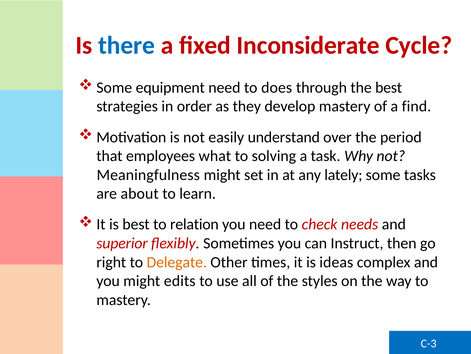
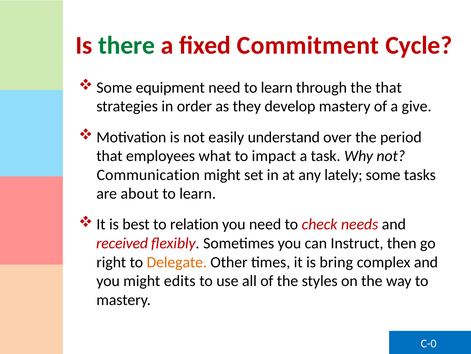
there colour: blue -> green (127, 45)
Inconsiderate: Inconsiderate -> Commitment (308, 45)
need to does: does -> learn (277, 87)
the best: best -> that (389, 87)
find: find -> give (417, 106)
solving: solving -> impact (274, 156)
Meaningfulness: Meaningfulness -> Communication (148, 175)
superior: superior -> received (122, 243)
ideas: ideas -> bring (336, 262)
C-3: C-3 -> C-0 (429, 343)
